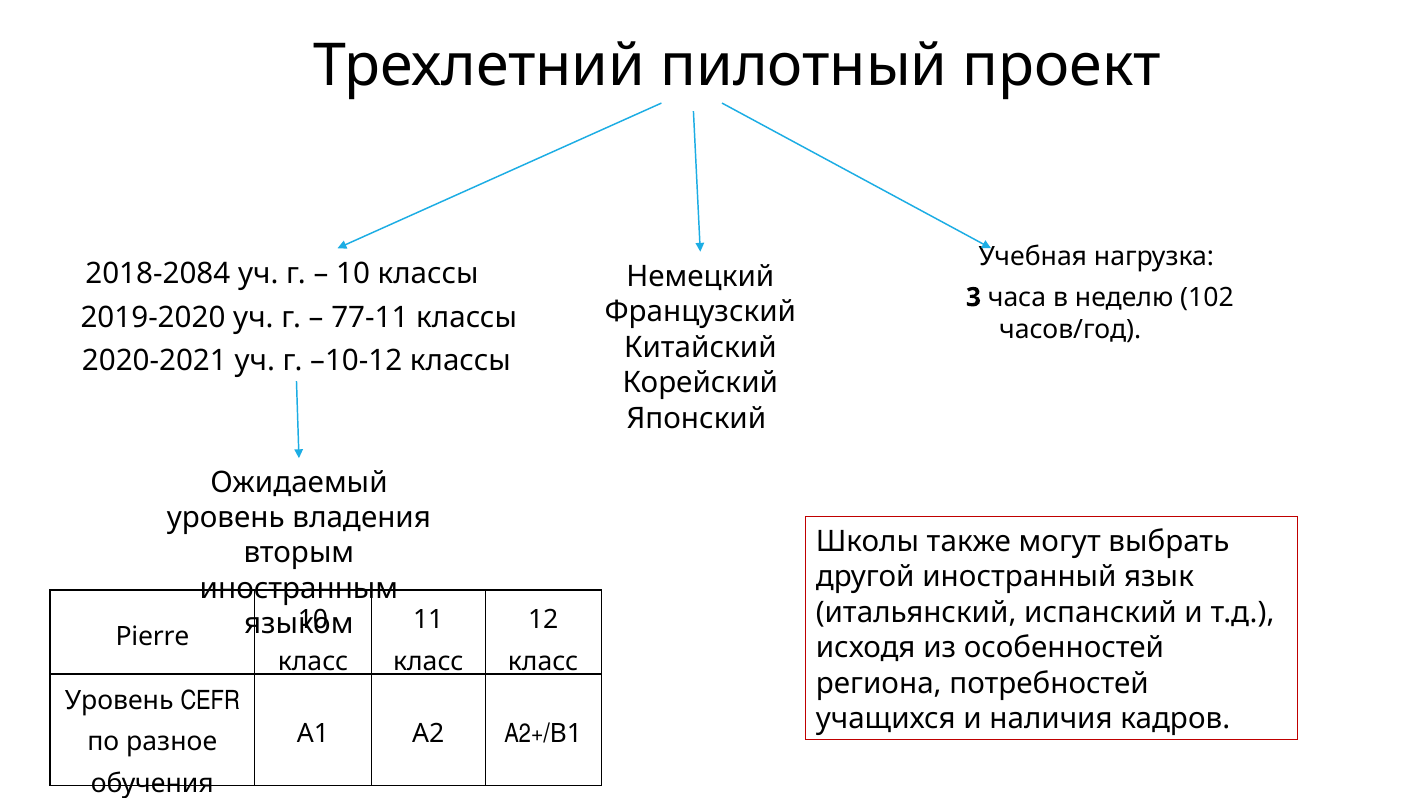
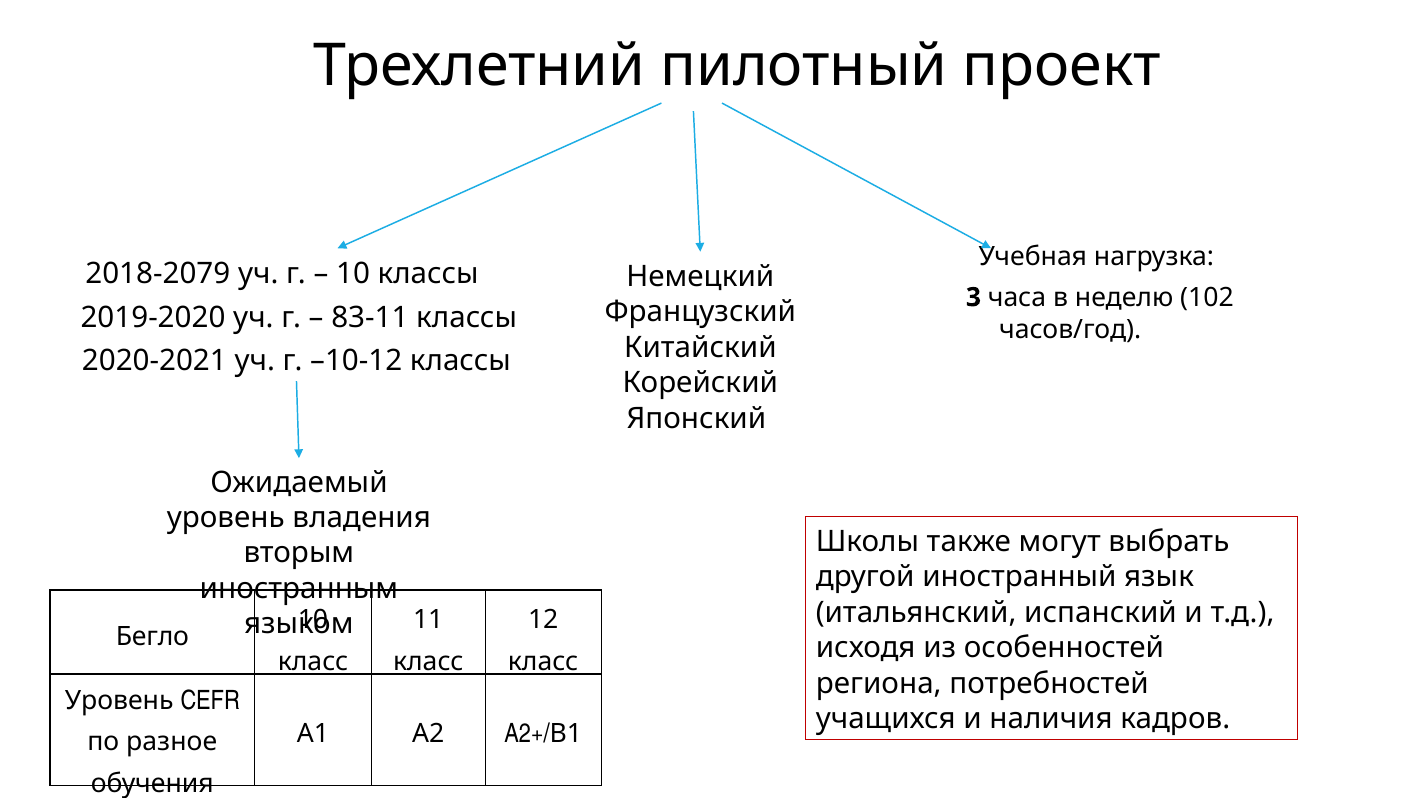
2018-2084: 2018-2084 -> 2018-2079 (158, 273)
77-11: 77-11 -> 83-11 (370, 318)
Pierre: Pierre -> Бегло (152, 637)
